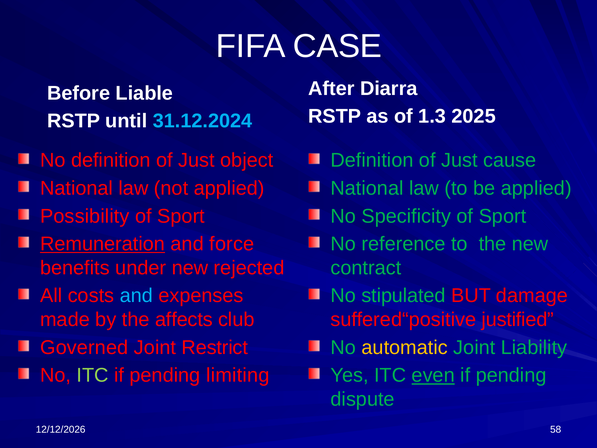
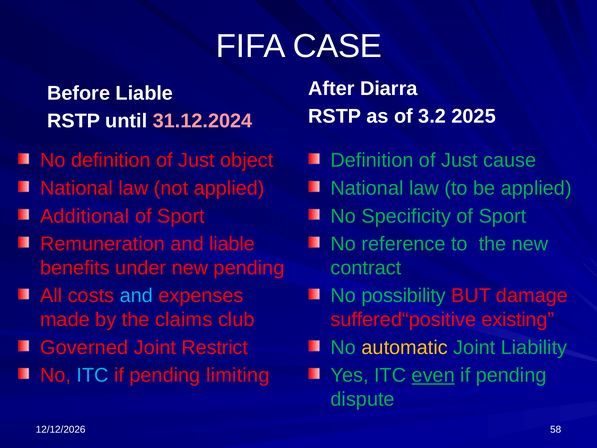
1.3: 1.3 -> 3.2 (432, 116)
31.12.2024 colour: light blue -> pink (203, 121)
Possibility: Possibility -> Additional (85, 216)
Remuneration underline: present -> none (103, 244)
and force: force -> liable (232, 244)
new rejected: rejected -> pending (249, 268)
stipulated: stipulated -> possibility (404, 296)
affects: affects -> claims (184, 319)
justified: justified -> existing (518, 319)
ITC colour: light green -> light blue (93, 375)
